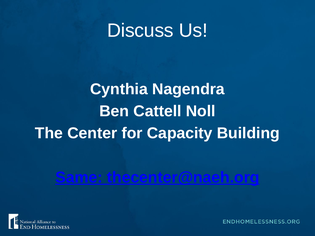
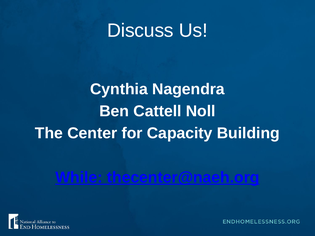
Same: Same -> While (79, 178)
